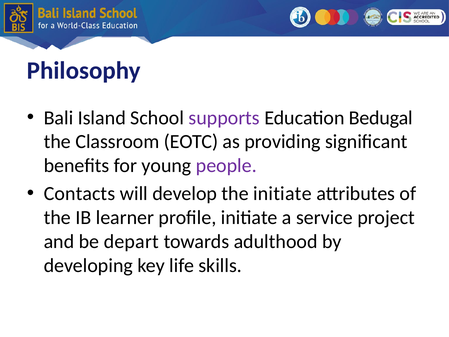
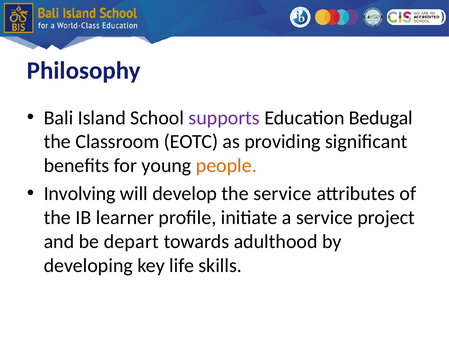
people colour: purple -> orange (226, 166)
Contacts: Contacts -> Involving (80, 194)
the initiate: initiate -> service (282, 194)
